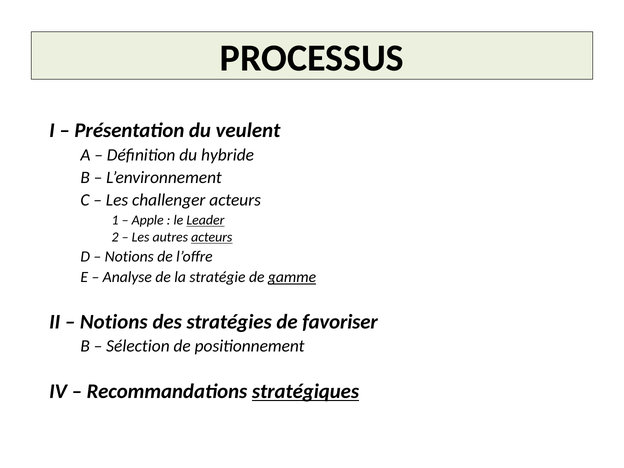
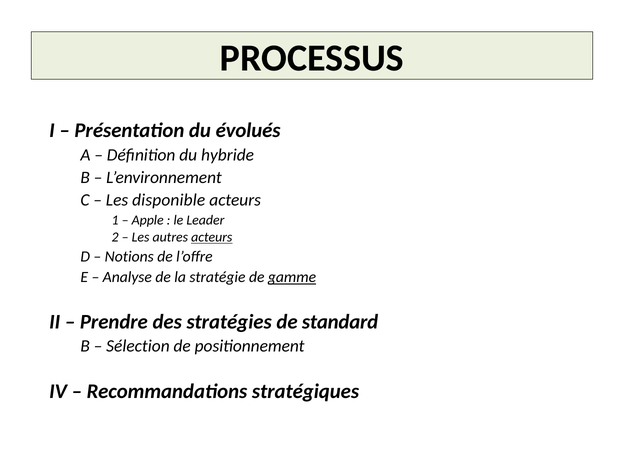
veulent: veulent -> évolués (248, 131)
challenger: challenger -> disponible (169, 200)
Leader underline: present -> none (205, 220)
Notions: Notions -> Prendre (114, 322)
favoriser: favoriser -> standard (340, 322)
stratégiques underline: present -> none (306, 391)
